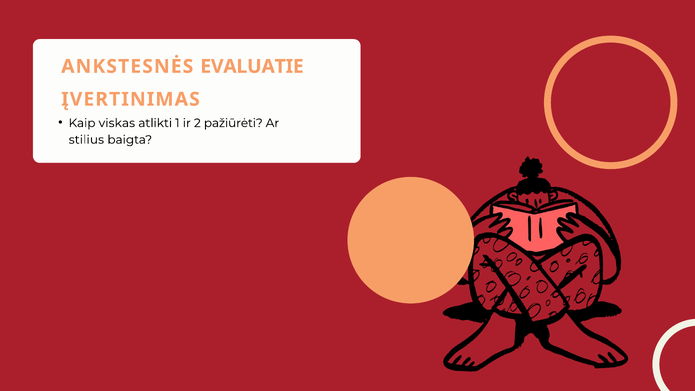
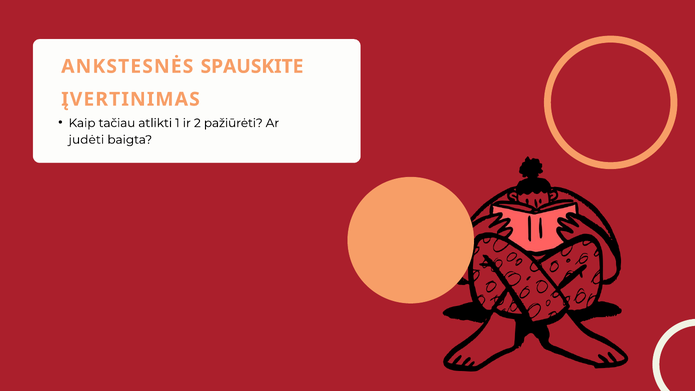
EVALUATIE: EVALUATIE -> SPAUSKITE (252, 66)
viskas: viskas -> tačiau (117, 123)
stilius: stilius -> judėti (86, 140)
